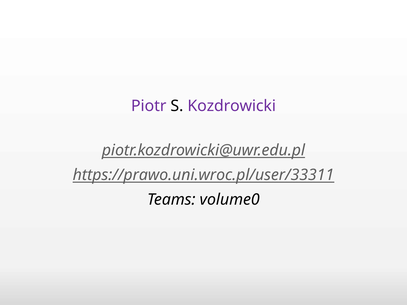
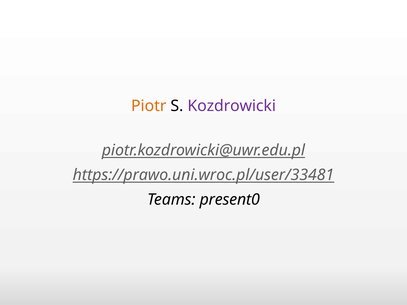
Piotr colour: purple -> orange (149, 106)
https://prawo.uni.wroc.pl/user/33311: https://prawo.uni.wroc.pl/user/33311 -> https://prawo.uni.wroc.pl/user/33481 (203, 175)
volume0: volume0 -> present0 (230, 200)
